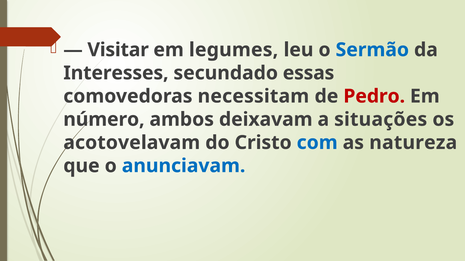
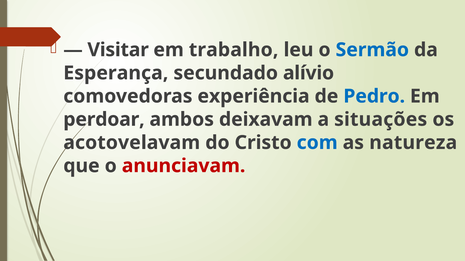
legumes: legumes -> trabalho (234, 50)
Interesses: Interesses -> Esperança (116, 73)
essas: essas -> alívio (309, 73)
necessitam: necessitam -> experiência (254, 96)
Pedro colour: red -> blue (374, 96)
número: número -> perdoar (104, 120)
anunciavam colour: blue -> red (184, 166)
